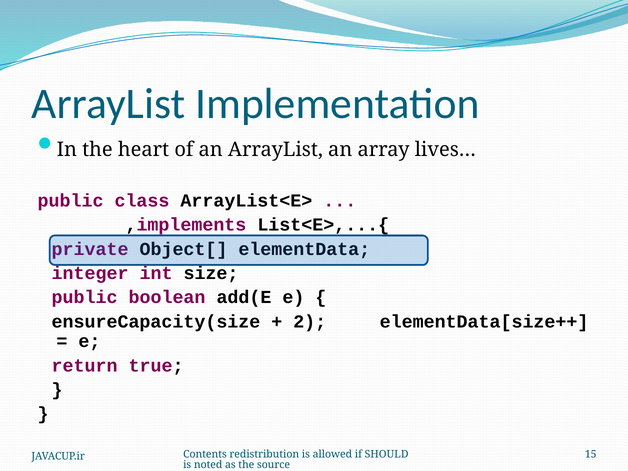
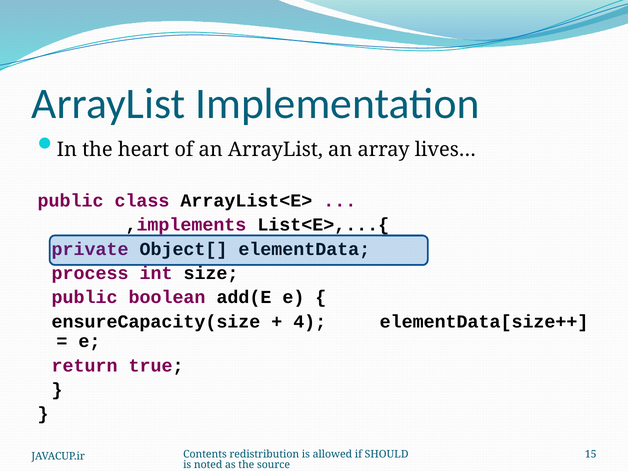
integer: integer -> process (90, 273)
2: 2 -> 4 (310, 322)
